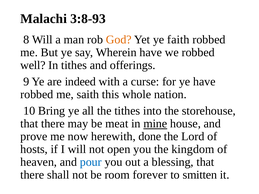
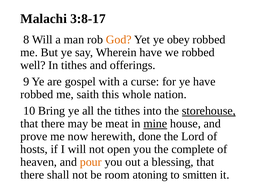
3:8-93: 3:8-93 -> 3:8-17 (88, 19)
faith: faith -> obey (178, 40)
indeed: indeed -> gospel (80, 82)
storehouse underline: none -> present (209, 111)
kingdom: kingdom -> complete (193, 149)
pour colour: blue -> orange (91, 162)
forever: forever -> atoning (150, 175)
